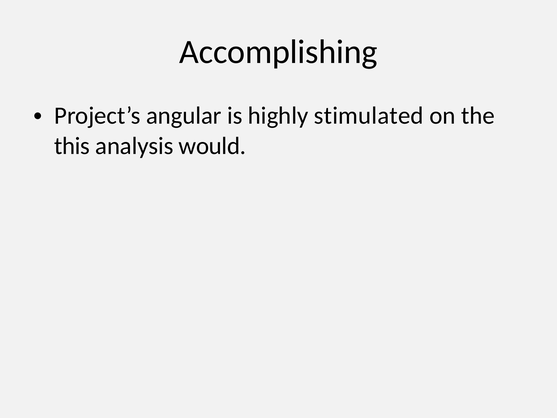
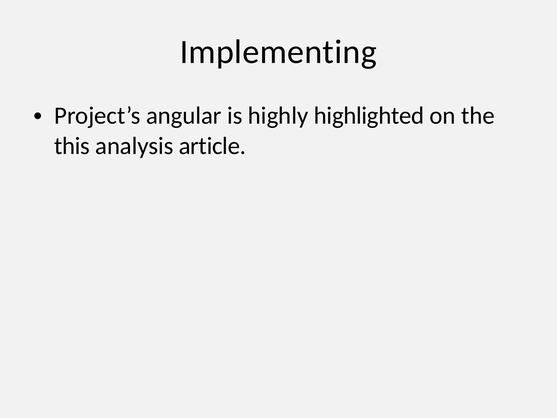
Accomplishing: Accomplishing -> Implementing (278, 52)
stimulated: stimulated -> highlighted (369, 116)
would: would -> article (212, 146)
